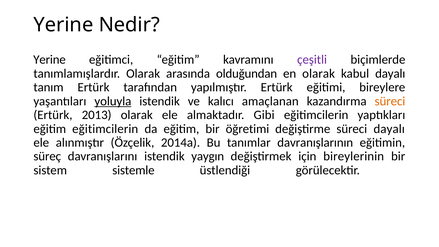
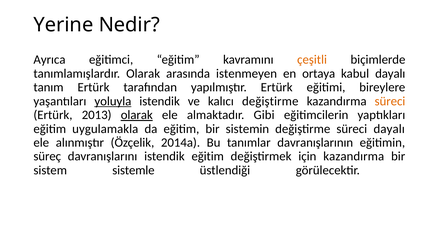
Yerine: Yerine -> Ayrıca (49, 60)
çeşitli colour: purple -> orange (312, 60)
olduğundan: olduğundan -> istenmeyen (247, 74)
en olarak: olarak -> ortaya (319, 74)
kalıcı amaçlanan: amaçlanan -> değiştirme (270, 101)
olarak underline: none -> present (137, 115)
eğitim eğitimcilerin: eğitimcilerin -> uygulamakla (105, 129)
öğretimi: öğretimi -> sistemin (247, 129)
istendik yaygın: yaygın -> eğitim (208, 156)
için bireylerinin: bireylerinin -> kazandırma (354, 156)
